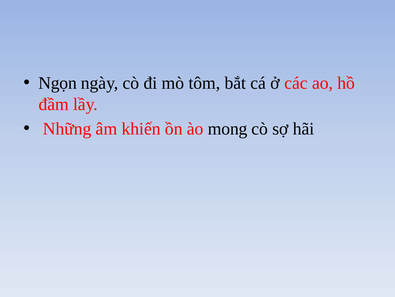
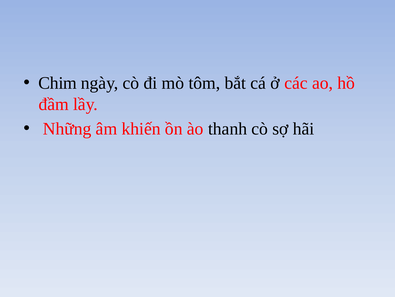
Ngọn: Ngọn -> Chim (58, 83)
mong: mong -> thanh (228, 129)
